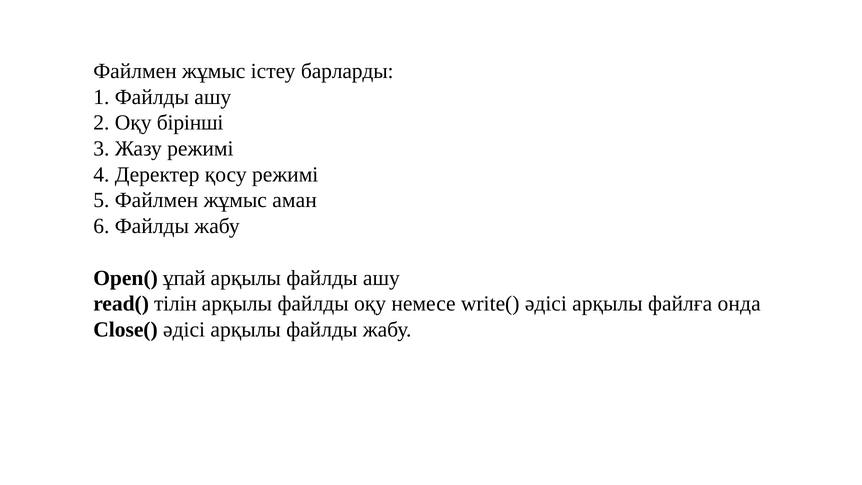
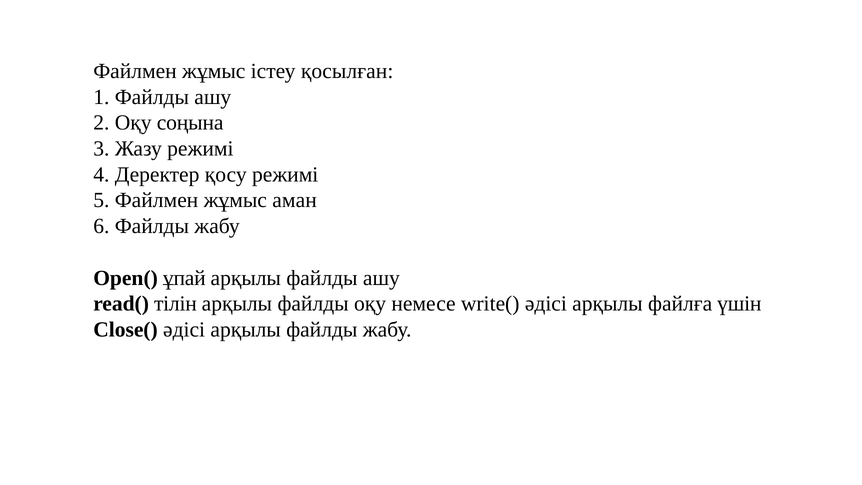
барларды: барларды -> қосылған (347, 71)
бірінші: бірінші -> соңына (190, 123)
онда: онда -> үшін (739, 304)
